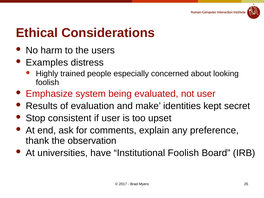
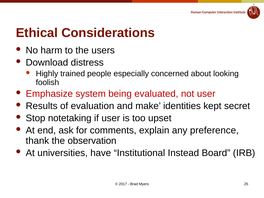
Examples: Examples -> Download (47, 63)
consistent: consistent -> notetaking (70, 118)
Institutional Foolish: Foolish -> Instead (183, 153)
